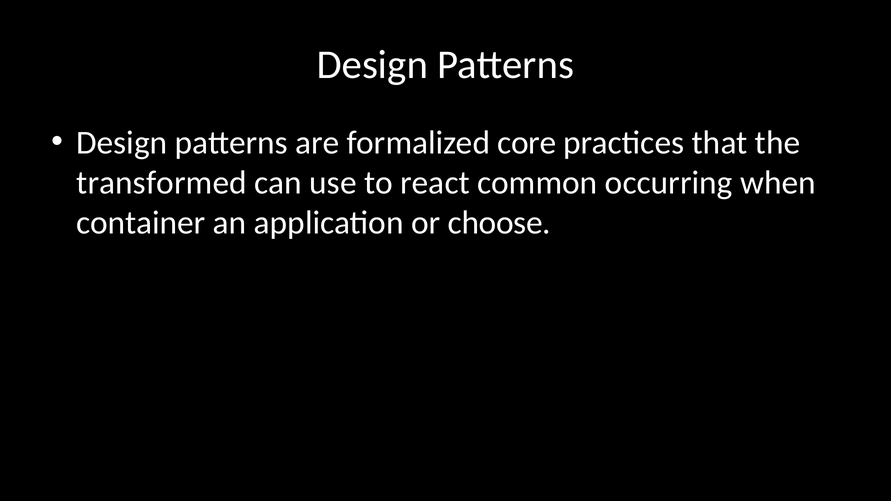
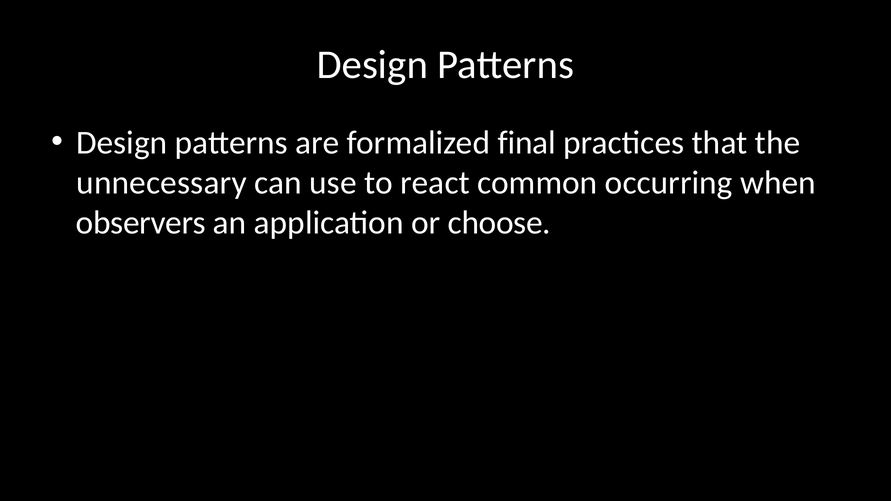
core: core -> final (527, 143)
transformed: transformed -> unnecessary (161, 183)
container: container -> observers (141, 223)
